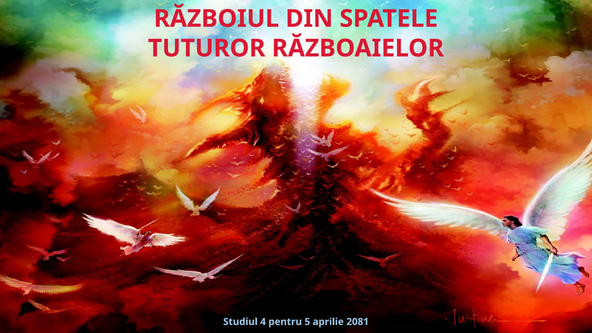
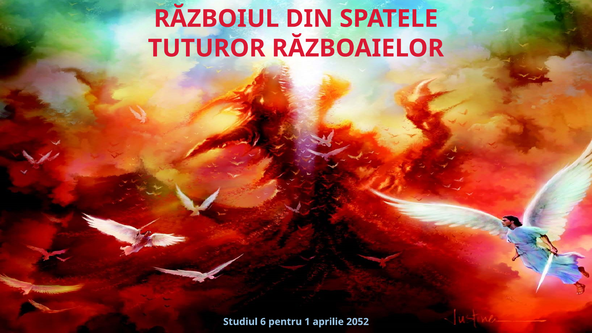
4: 4 -> 6 (263, 322)
5: 5 -> 1 (307, 322)
2081: 2081 -> 2052 (358, 322)
